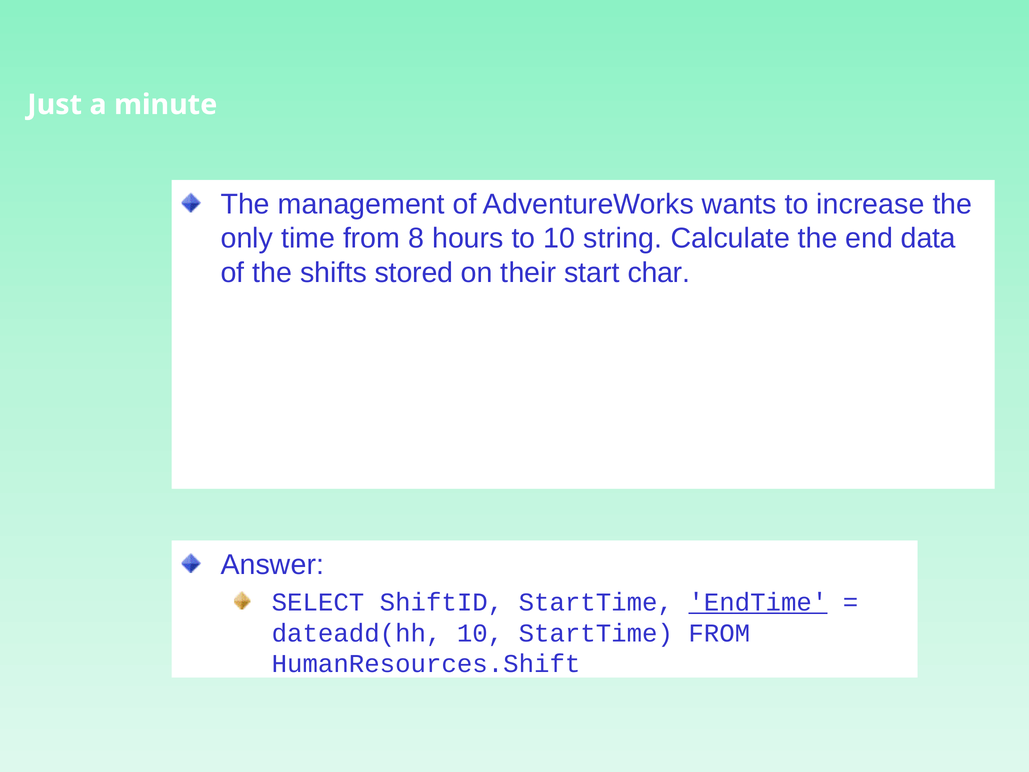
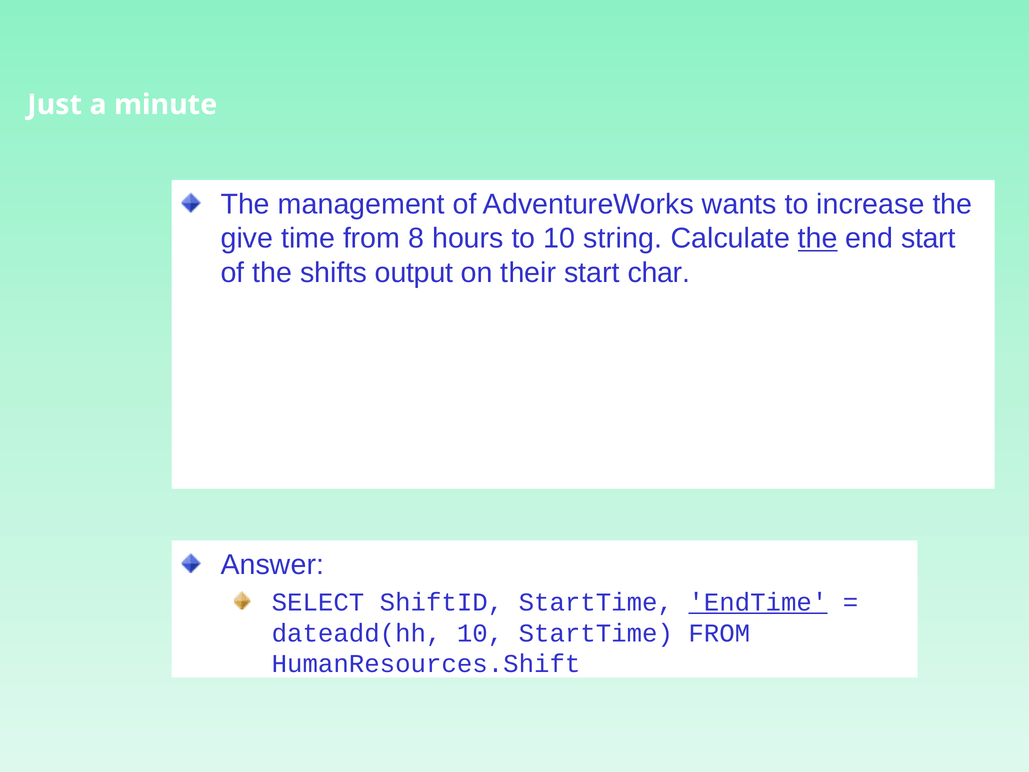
only: only -> give (247, 238)
the underline: none -> present (818, 238)
end data: data -> start (928, 238)
stored: stored -> output (414, 273)
